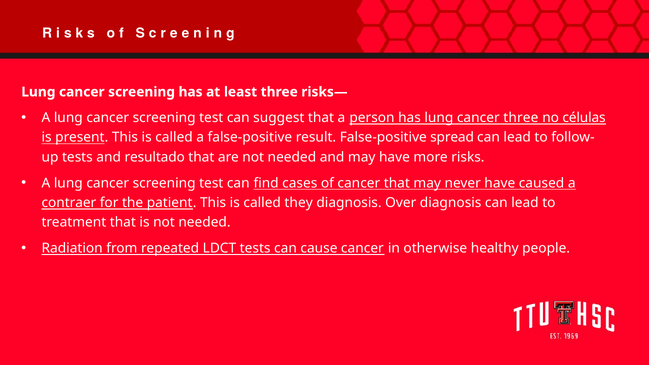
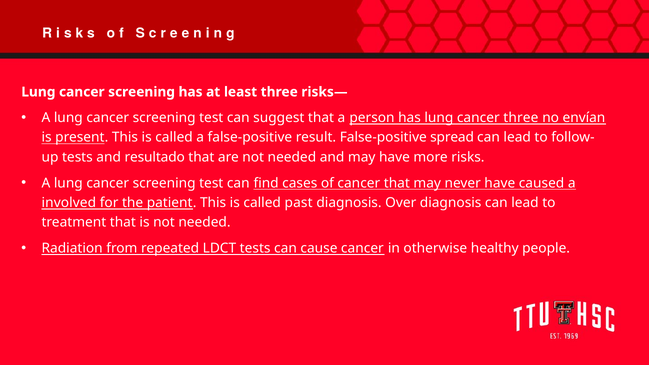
células: células -> envían (584, 118)
contraer: contraer -> involved (69, 203)
they: they -> past (299, 203)
